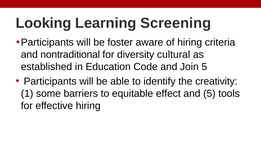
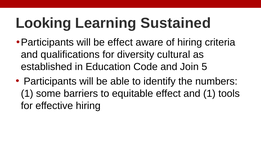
Screening: Screening -> Sustained (176, 23)
be foster: foster -> effect (120, 42)
nontraditional: nontraditional -> qualifications (70, 55)
creativity: creativity -> numbers (216, 81)
and 5: 5 -> 1 (209, 93)
